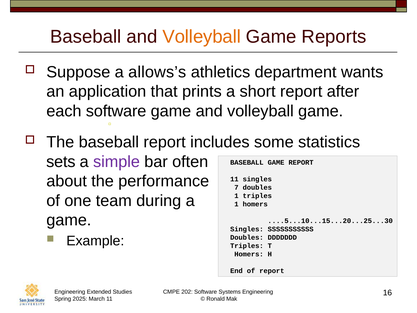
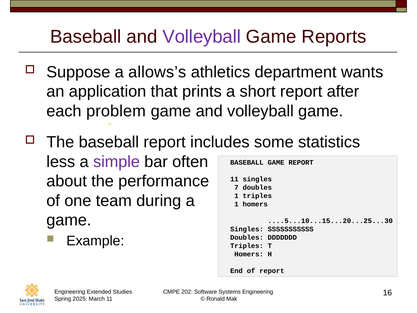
Volleyball colour: orange -> purple (202, 37)
each software: software -> problem (116, 111)
sets: sets -> less (61, 162)
